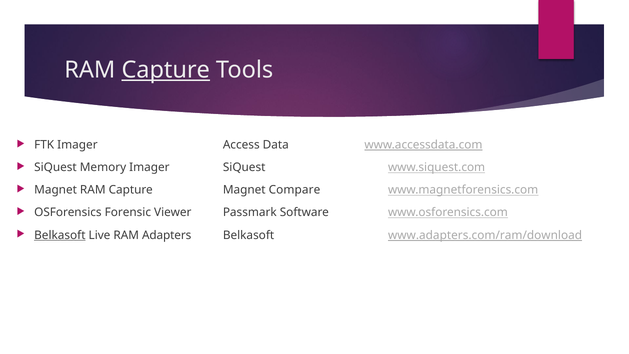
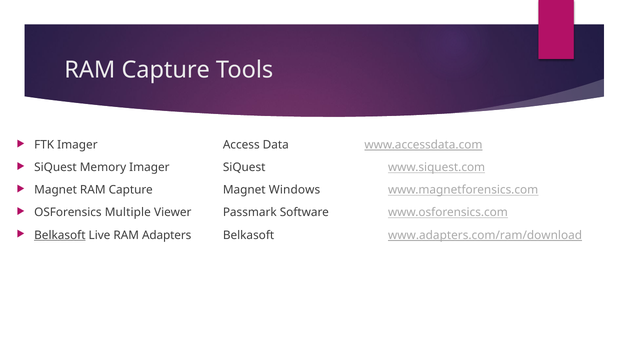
Capture underline: present -> none (166, 70)
Compare: Compare -> Windows (295, 190)
Forensic: Forensic -> Multiple (128, 212)
